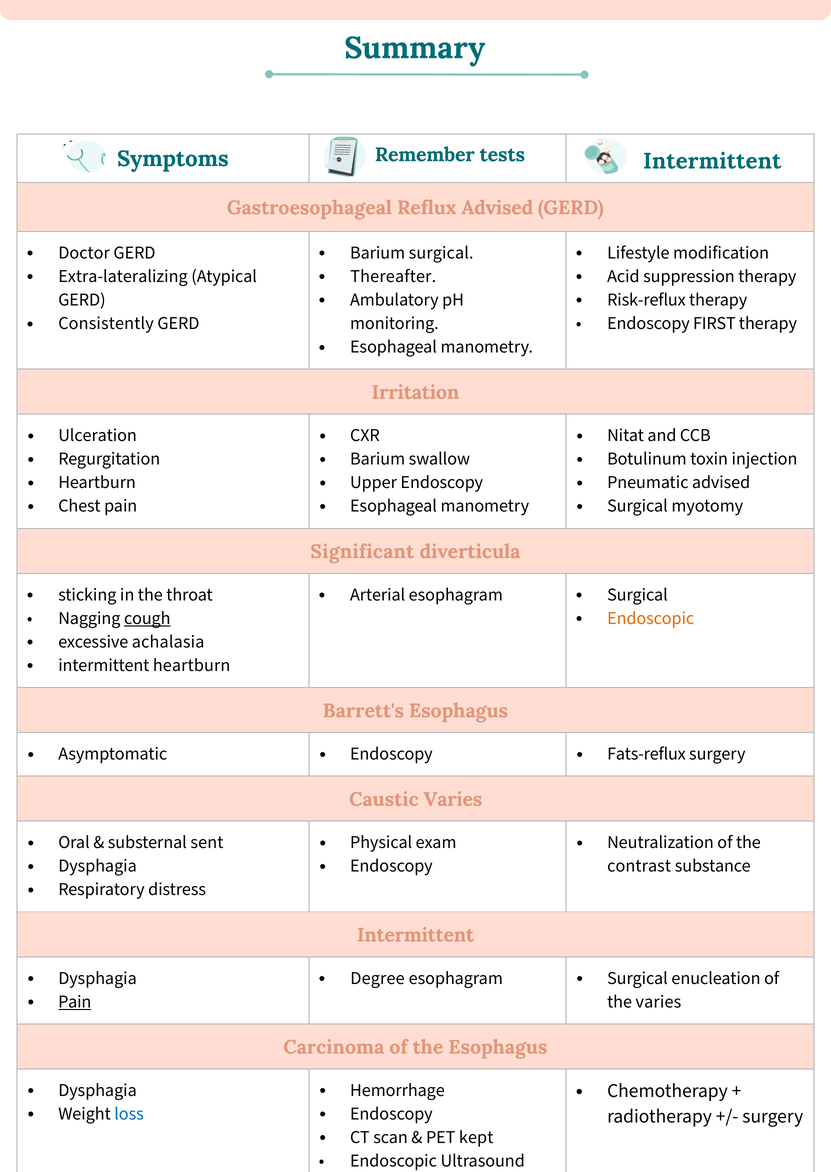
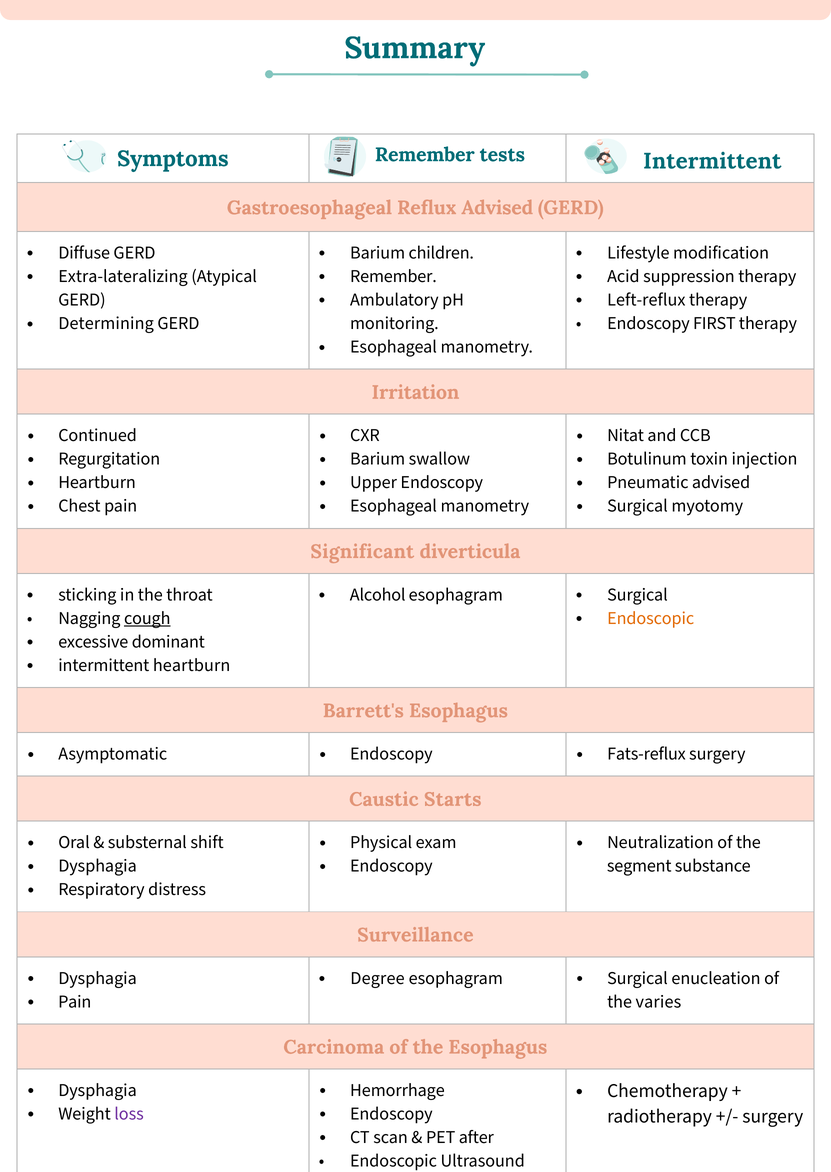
Doctor: Doctor -> Diffuse (84, 252)
Barium surgical: surgical -> children (441, 252)
Thereafter: Thereafter -> Remember (393, 276)
Risk-reflux: Risk-reflux -> Left-reflux (646, 300)
Consistently: Consistently -> Determining (106, 323)
Ulceration: Ulceration -> Continued (98, 435)
Arterial: Arterial -> Alcohol (378, 594)
achalasia: achalasia -> dominant (168, 641)
Caustic Varies: Varies -> Starts (453, 799)
sent: sent -> shift (207, 842)
contrast: contrast -> segment (639, 865)
Intermittent: Intermittent -> Surveillance (415, 935)
Pain underline: present -> none (75, 1001)
loss colour: blue -> purple (129, 1113)
kept: kept -> after (476, 1137)
